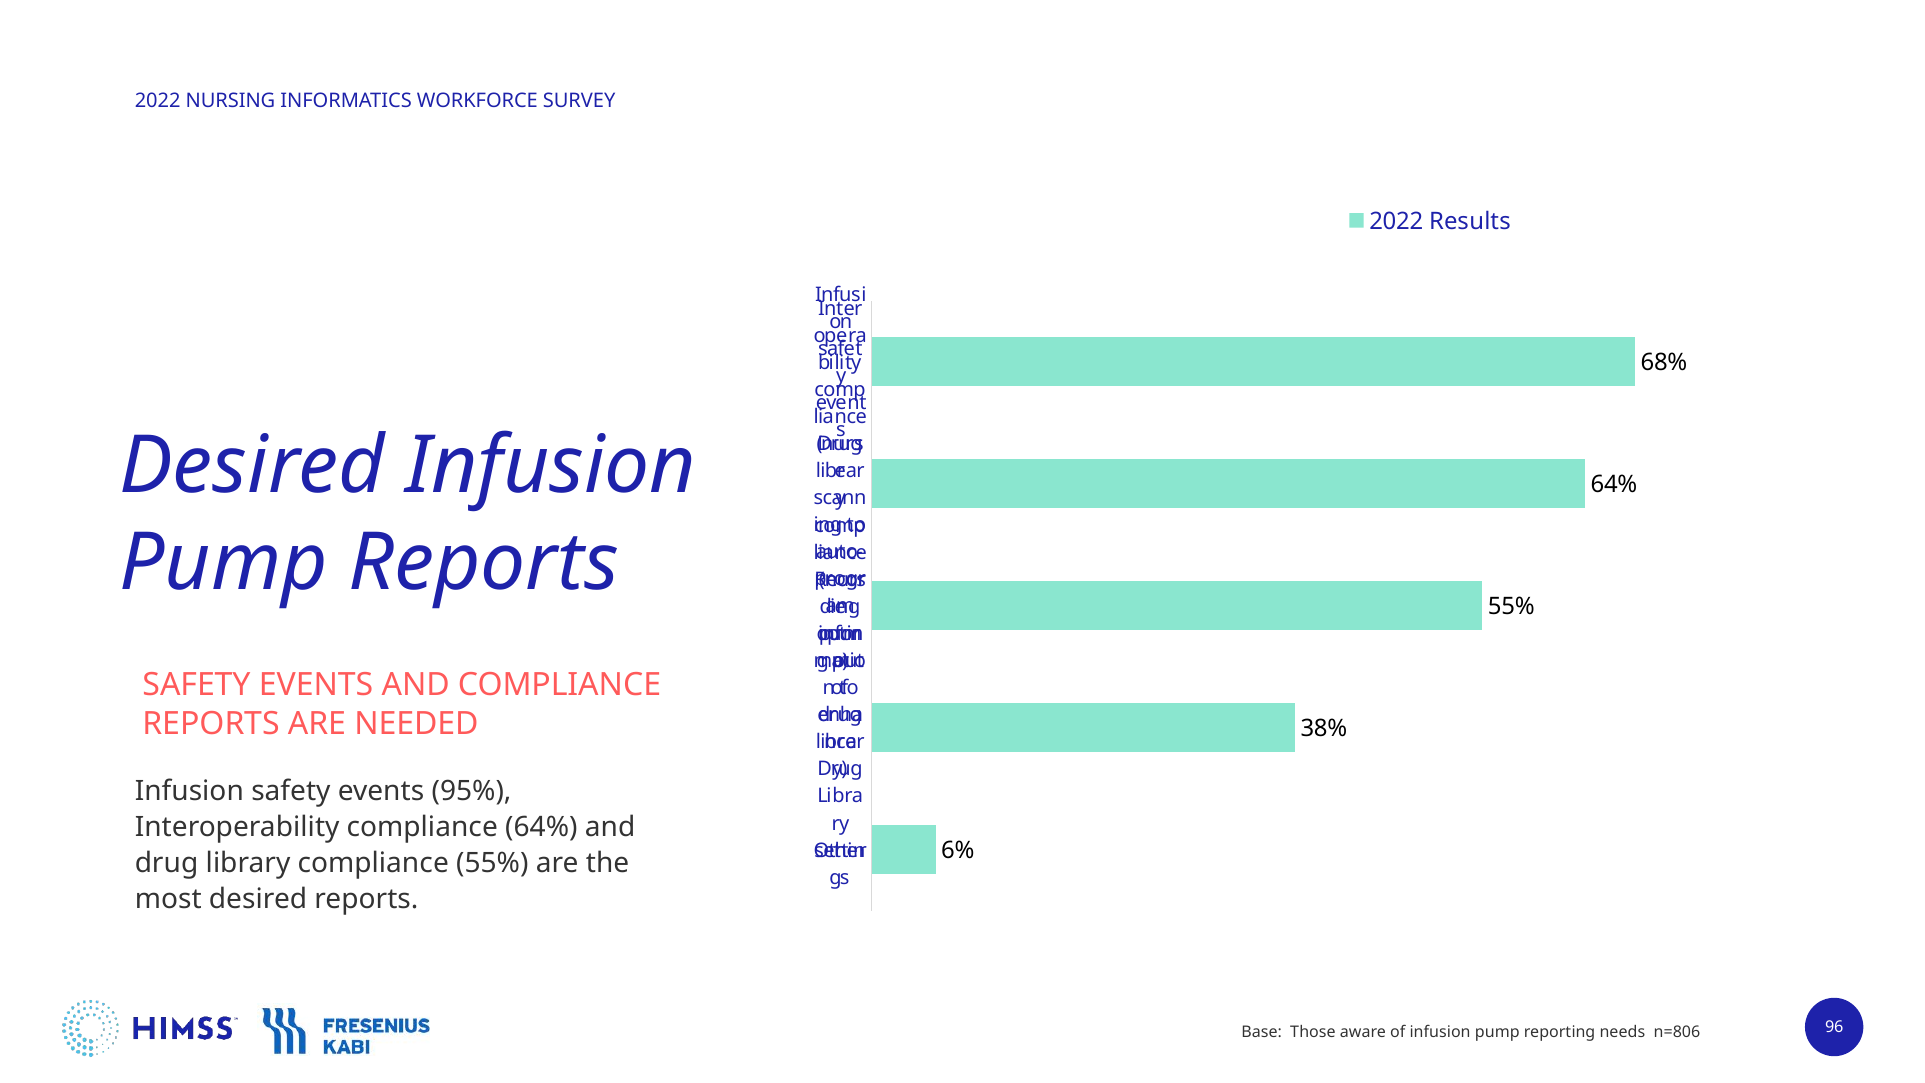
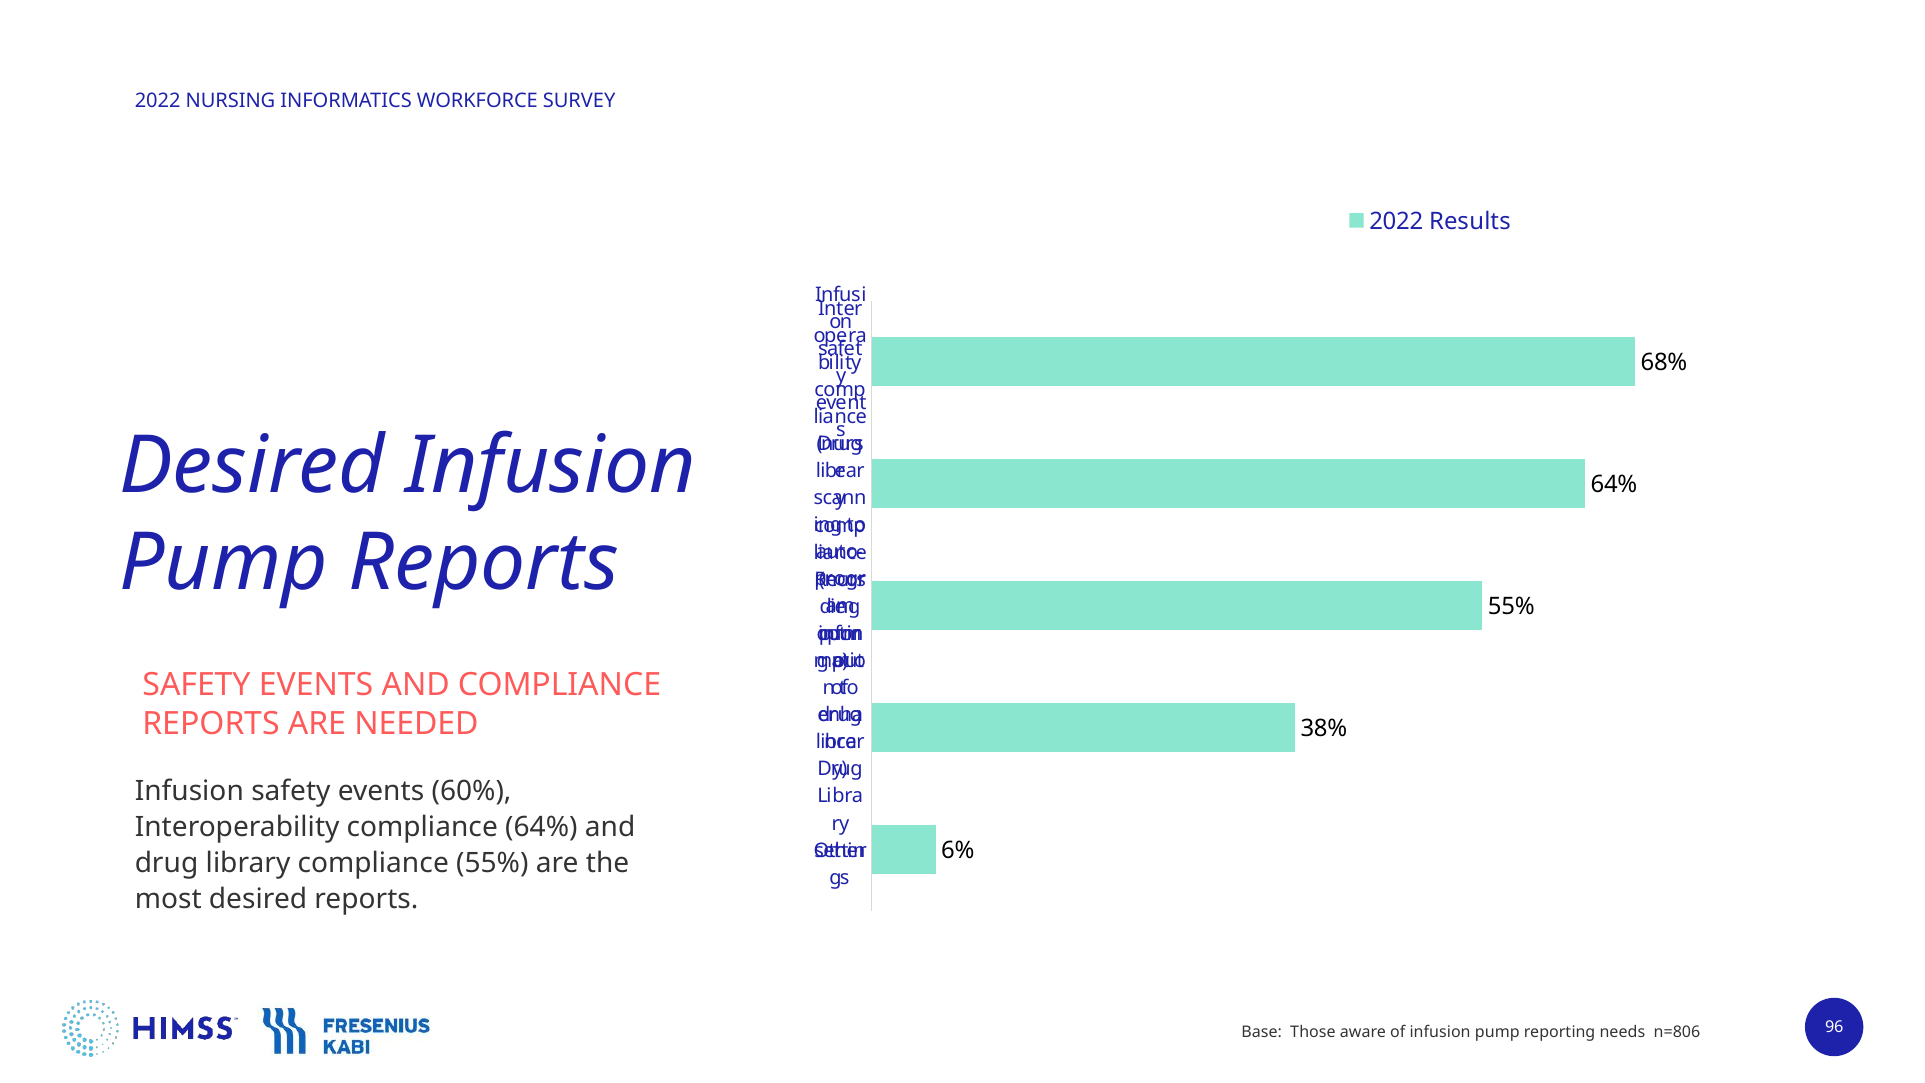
events 95%: 95% -> 60% (472, 791)
